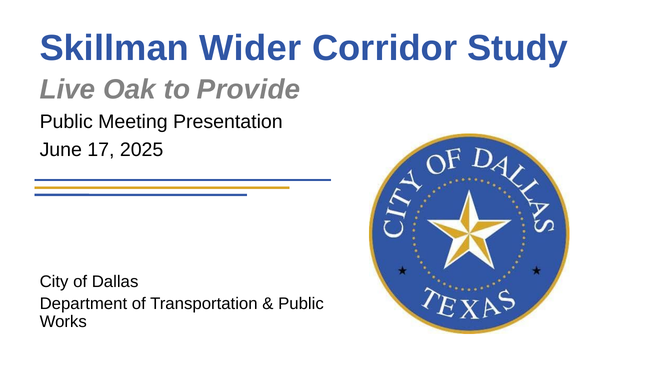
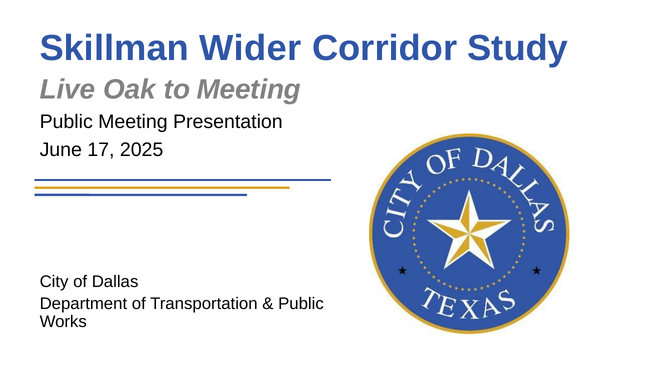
to Provide: Provide -> Meeting (249, 90)
